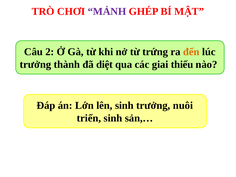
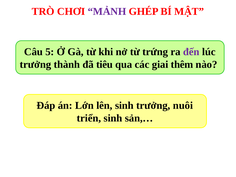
2: 2 -> 5 (50, 52)
đến colour: orange -> purple (191, 52)
diệt: diệt -> tiêu (105, 64)
thiếu: thiếu -> thêm (182, 64)
